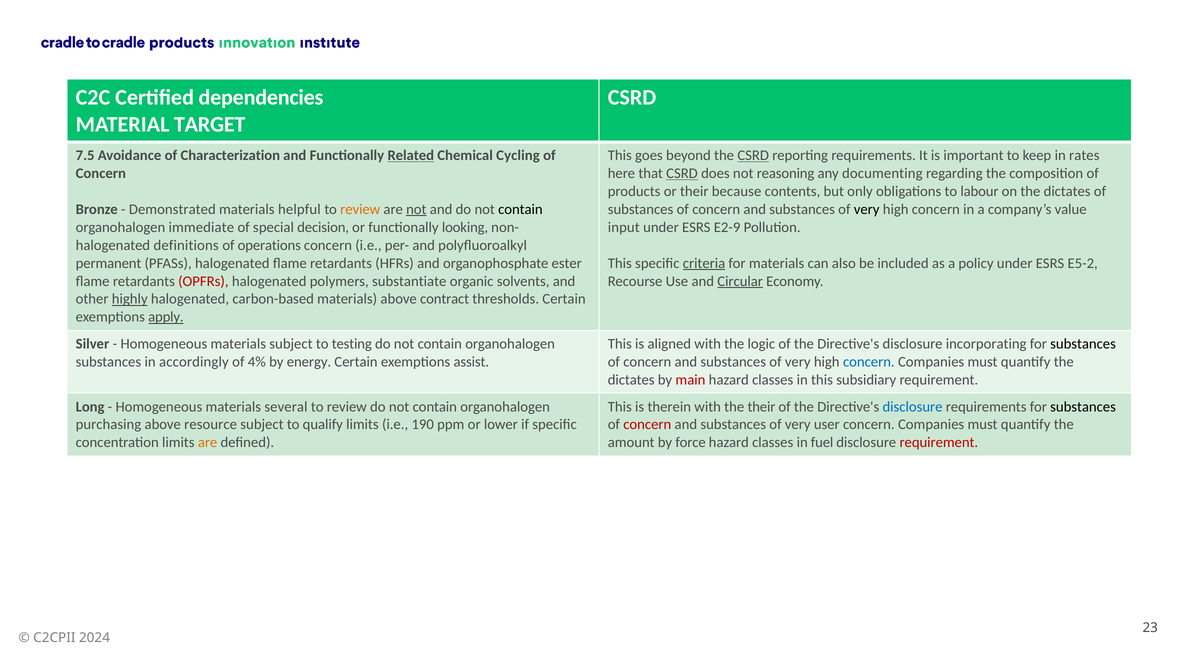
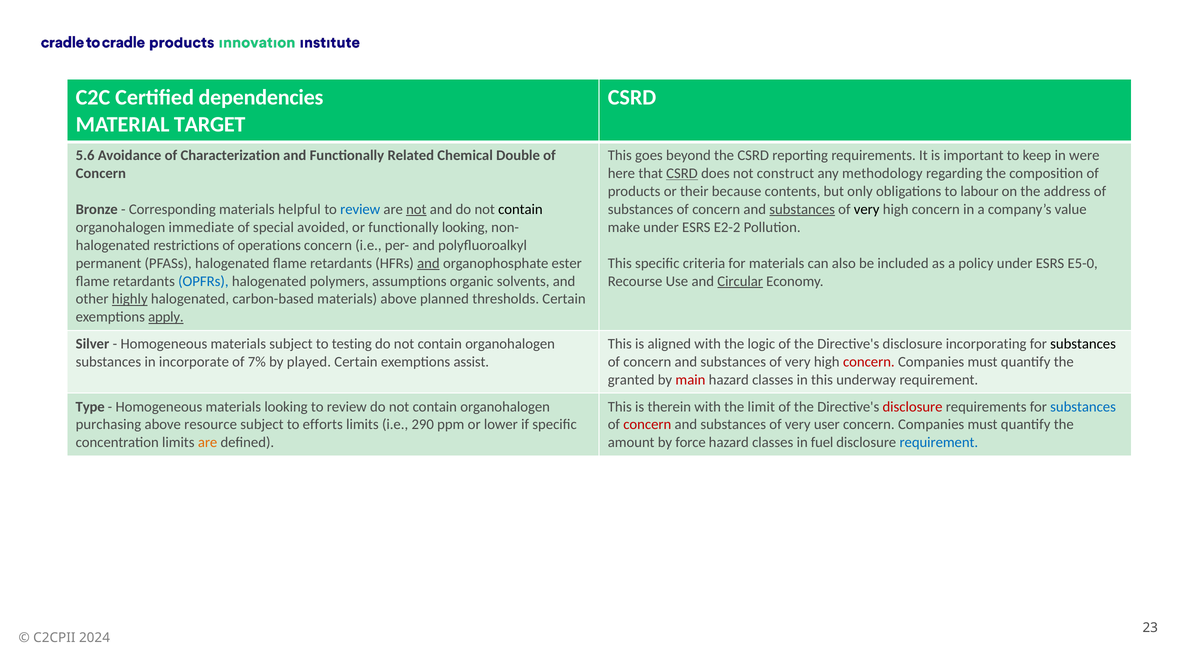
7.5: 7.5 -> 5.6 (85, 155)
Related underline: present -> none (411, 155)
Cycling: Cycling -> Double (518, 155)
CSRD underline: present -> none (753, 155)
rates: rates -> were (1084, 155)
reasoning: reasoning -> construct (785, 173)
documenting: documenting -> methodology (882, 173)
on the dictates: dictates -> address (1067, 191)
Demonstrated: Demonstrated -> Corresponding (172, 209)
review colour: orange -> blue (360, 209)
substances underline: none -> present (802, 209)
decision: decision -> avoided (323, 227)
input: input -> make (624, 227)
E2-9: E2-9 -> E2-2 (727, 227)
definitions: definitions -> restrictions (186, 245)
and underline: none -> present (428, 263)
criteria underline: present -> none (704, 263)
E5-2: E5-2 -> E5-0 (1083, 263)
OPFRs colour: red -> blue (203, 281)
substantiate: substantiate -> assumptions (409, 281)
contract: contract -> planned (445, 299)
accordingly: accordingly -> incorporate (194, 362)
4%: 4% -> 7% (257, 362)
energy: energy -> played (309, 362)
concern colour: blue -> red (869, 362)
dictates: dictates -> granted (631, 380)
subsidiary: subsidiary -> underway (866, 380)
Long: Long -> Type (90, 407)
materials several: several -> looking (286, 407)
the their: their -> limit (761, 407)
disclosure colour: blue -> red (913, 407)
substances colour: black -> blue (1083, 407)
qualify: qualify -> efforts (323, 425)
190: 190 -> 290 (423, 425)
requirement colour: red -> blue (939, 443)
